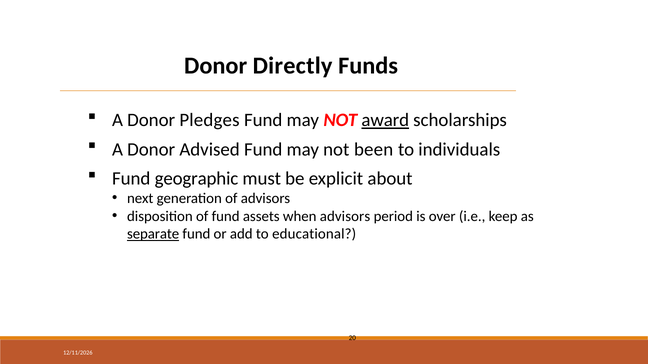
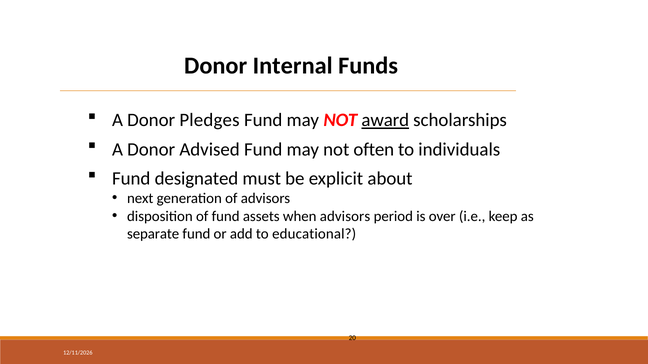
Directly: Directly -> Internal (293, 66)
been: been -> often (374, 150)
geographic: geographic -> designated (196, 179)
separate underline: present -> none (153, 234)
